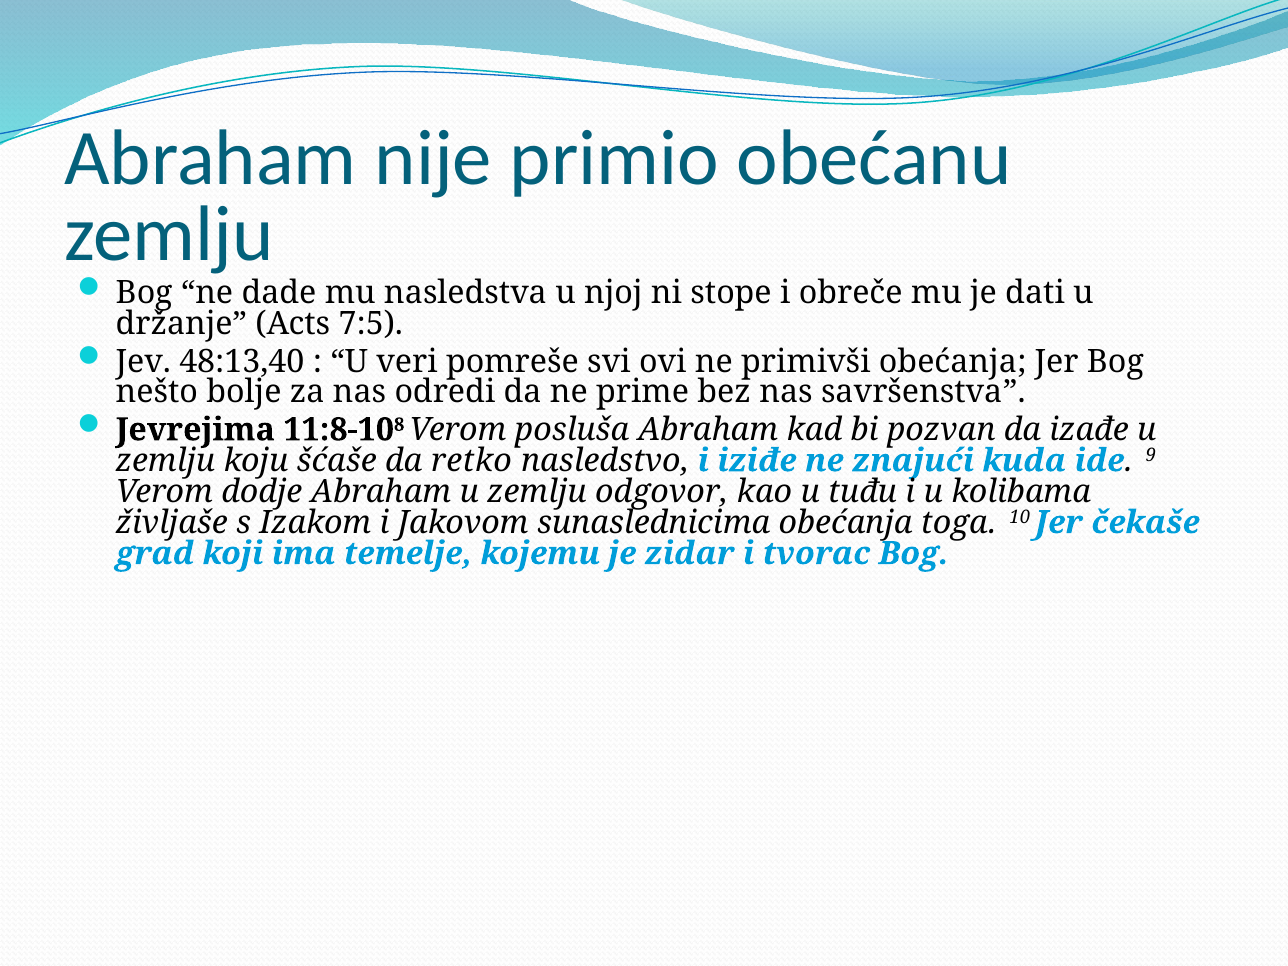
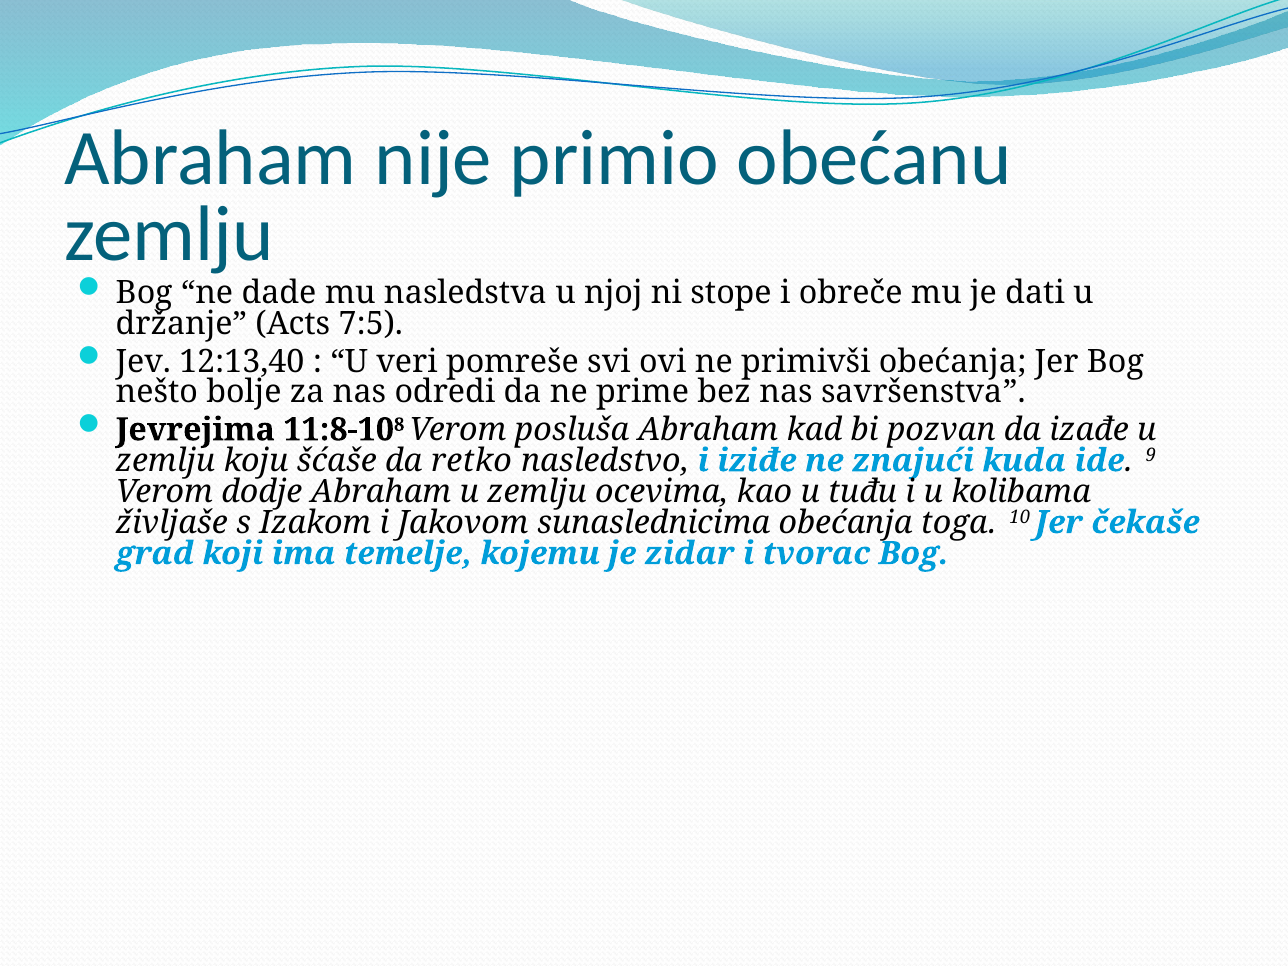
48:13,40: 48:13,40 -> 12:13,40 (242, 361)
odgovor: odgovor -> ocevima (662, 492)
